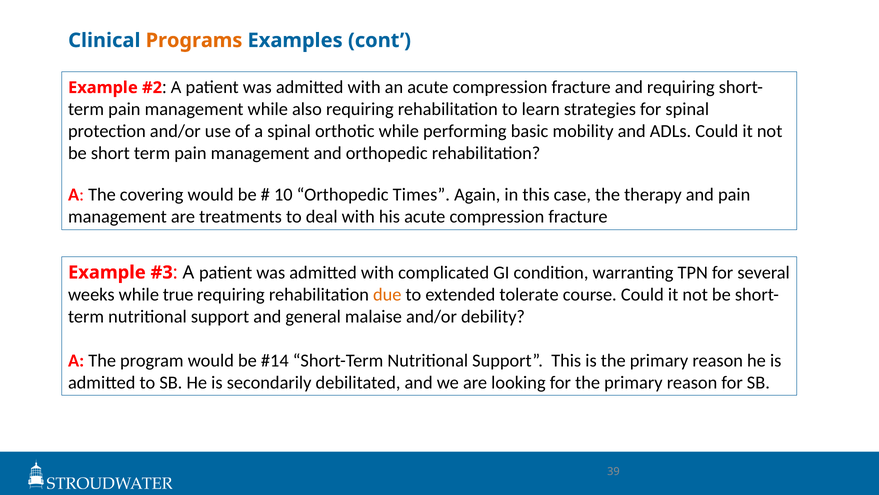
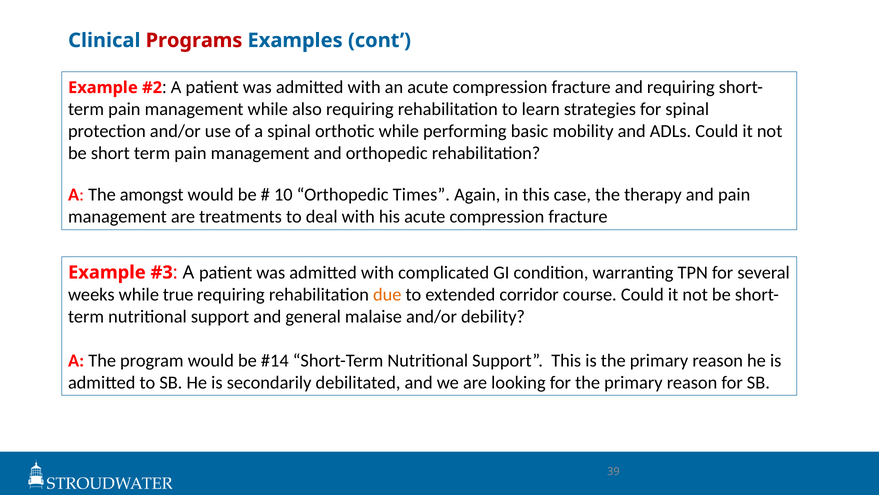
Programs colour: orange -> red (194, 40)
covering: covering -> amongst (152, 195)
tolerate: tolerate -> corridor (529, 294)
